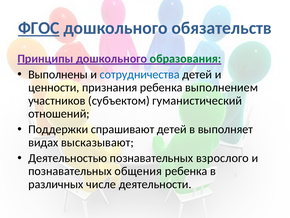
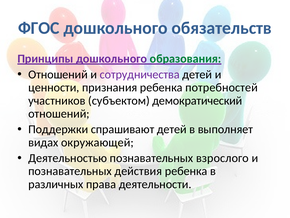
ФГОС underline: present -> none (39, 28)
Выполнены: Выполнены -> Отношений (58, 74)
сотрудничества colour: blue -> purple (140, 74)
выполнением: выполнением -> потребностей (222, 87)
гуманистический: гуманистический -> демократический (197, 100)
высказывают: высказывают -> окружающей (97, 142)
общения: общения -> действия (138, 171)
числе: числе -> права (101, 184)
